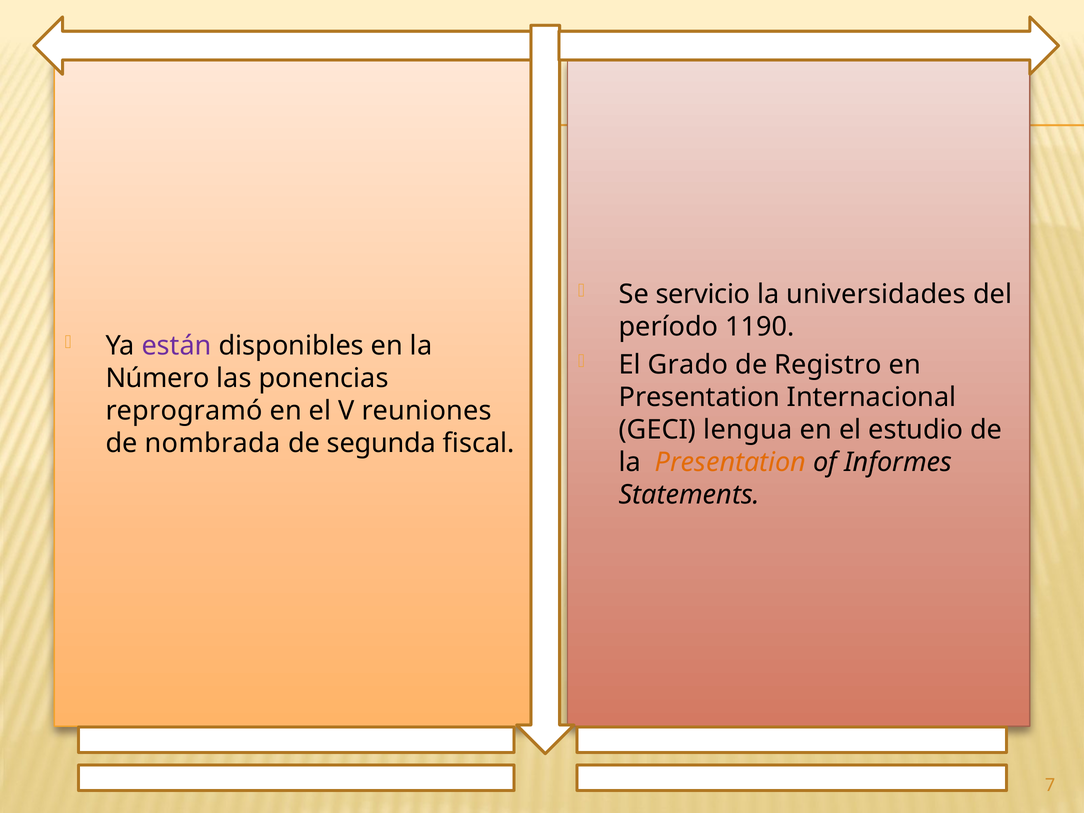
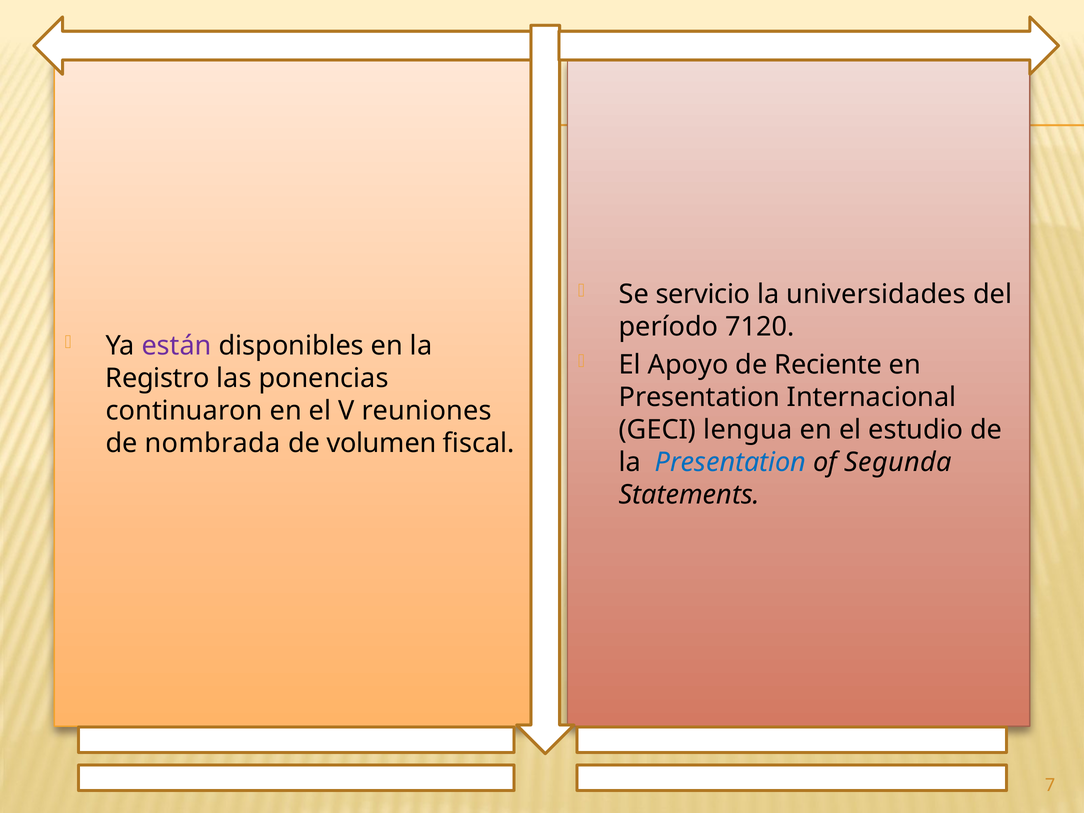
1190: 1190 -> 7120 (760, 327)
Grado: Grado -> Apoyo (688, 365)
Registro: Registro -> Reciente (828, 365)
Número: Número -> Registro (158, 378)
reprogramó: reprogramó -> continuaron (184, 411)
segunda: segunda -> volumen (381, 443)
Presentation colour: orange -> blue (731, 462)
Informes: Informes -> Segunda (898, 462)
